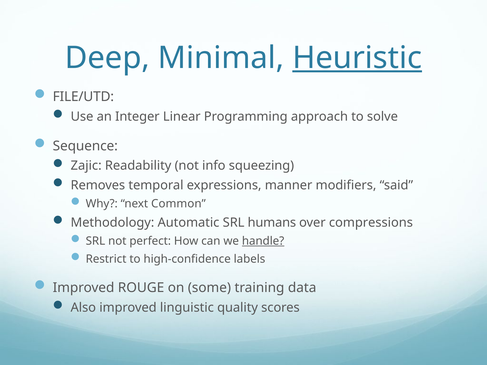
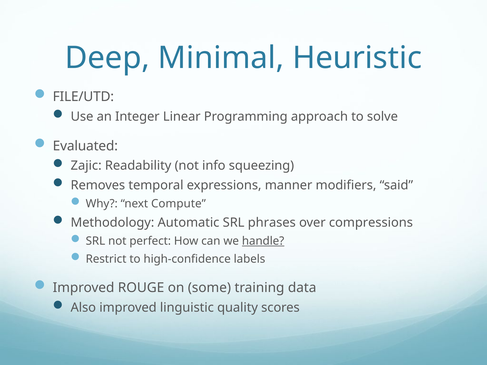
Heuristic underline: present -> none (357, 58)
Sequence: Sequence -> Evaluated (85, 146)
Common: Common -> Compute (178, 204)
humans: humans -> phrases (272, 223)
